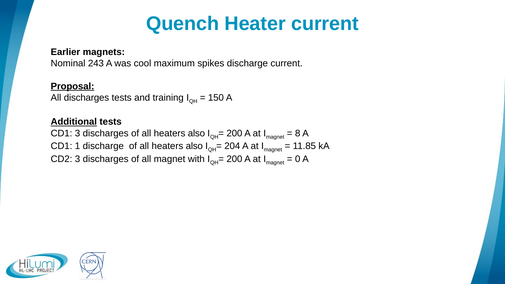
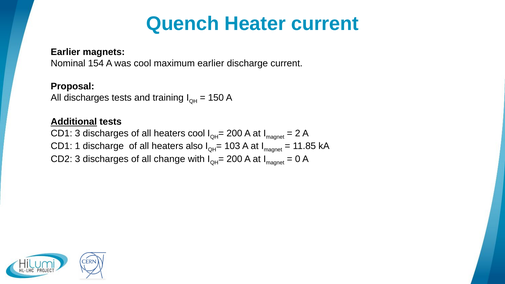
243: 243 -> 154 (96, 64)
maximum spikes: spikes -> earlier (211, 64)
Proposal underline: present -> none (73, 86)
also: also -> cool (196, 133)
8: 8 -> 2 (298, 133)
204: 204 -> 103 (232, 146)
all magnet: magnet -> change (170, 159)
